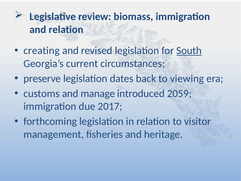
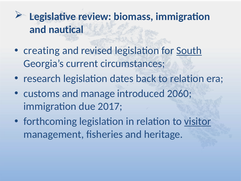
and relation: relation -> nautical (66, 29)
preserve: preserve -> research (42, 78)
to viewing: viewing -> relation (187, 78)
2059: 2059 -> 2060 (179, 93)
visitor underline: none -> present (198, 121)
